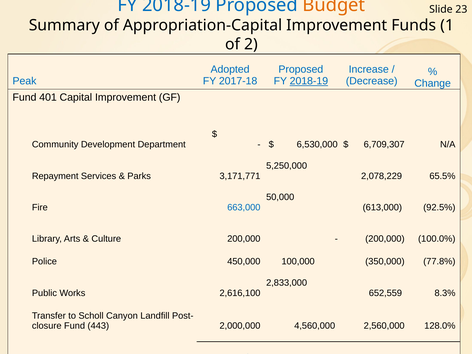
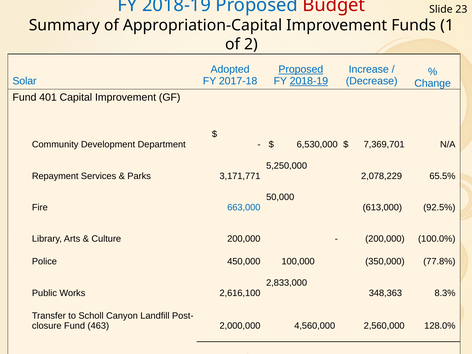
Budget colour: orange -> red (334, 5)
Proposed underline: none -> present (301, 69)
Peak: Peak -> Solar (25, 81)
6,709,307: 6,709,307 -> 7,369,701 (384, 145)
652,559: 652,559 -> 348,363 (385, 293)
443: 443 -> 463 (98, 326)
